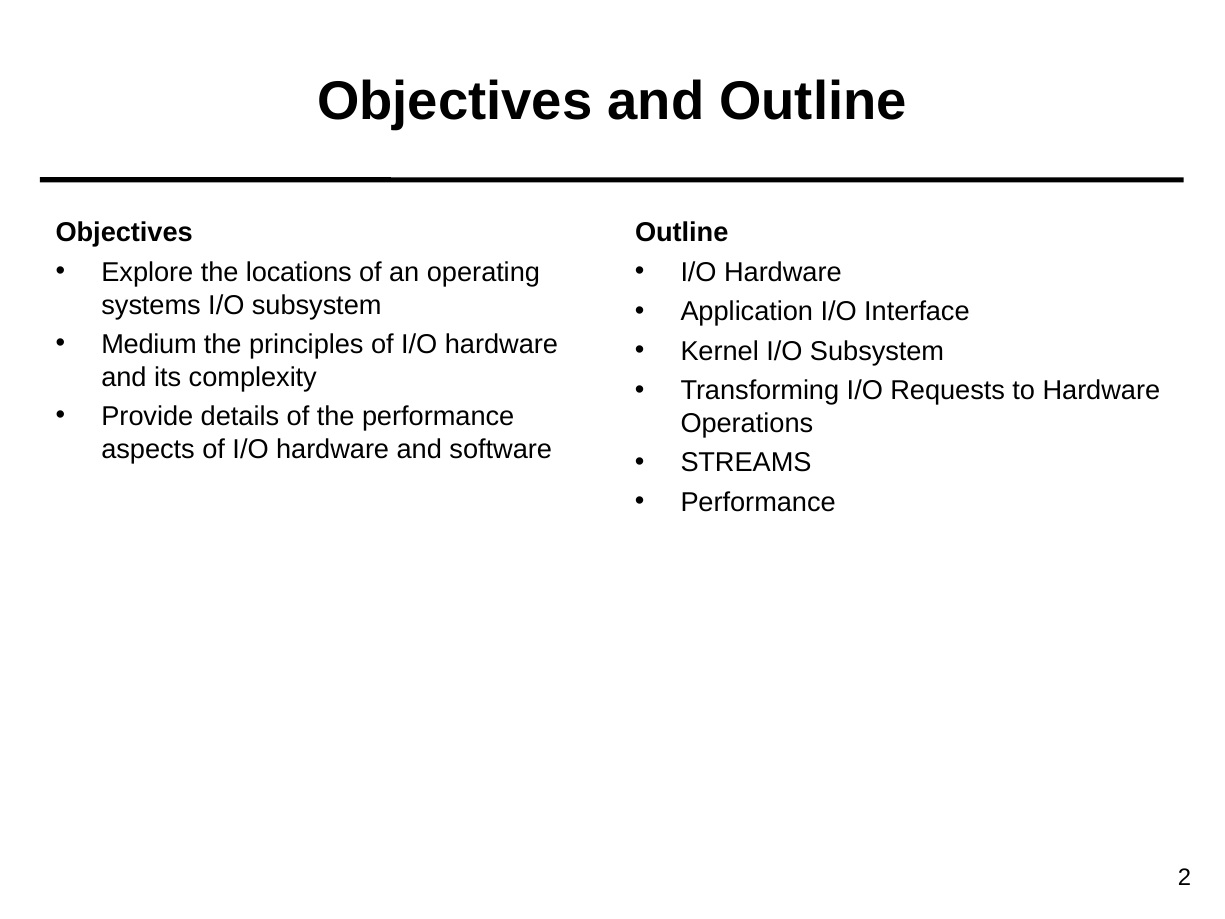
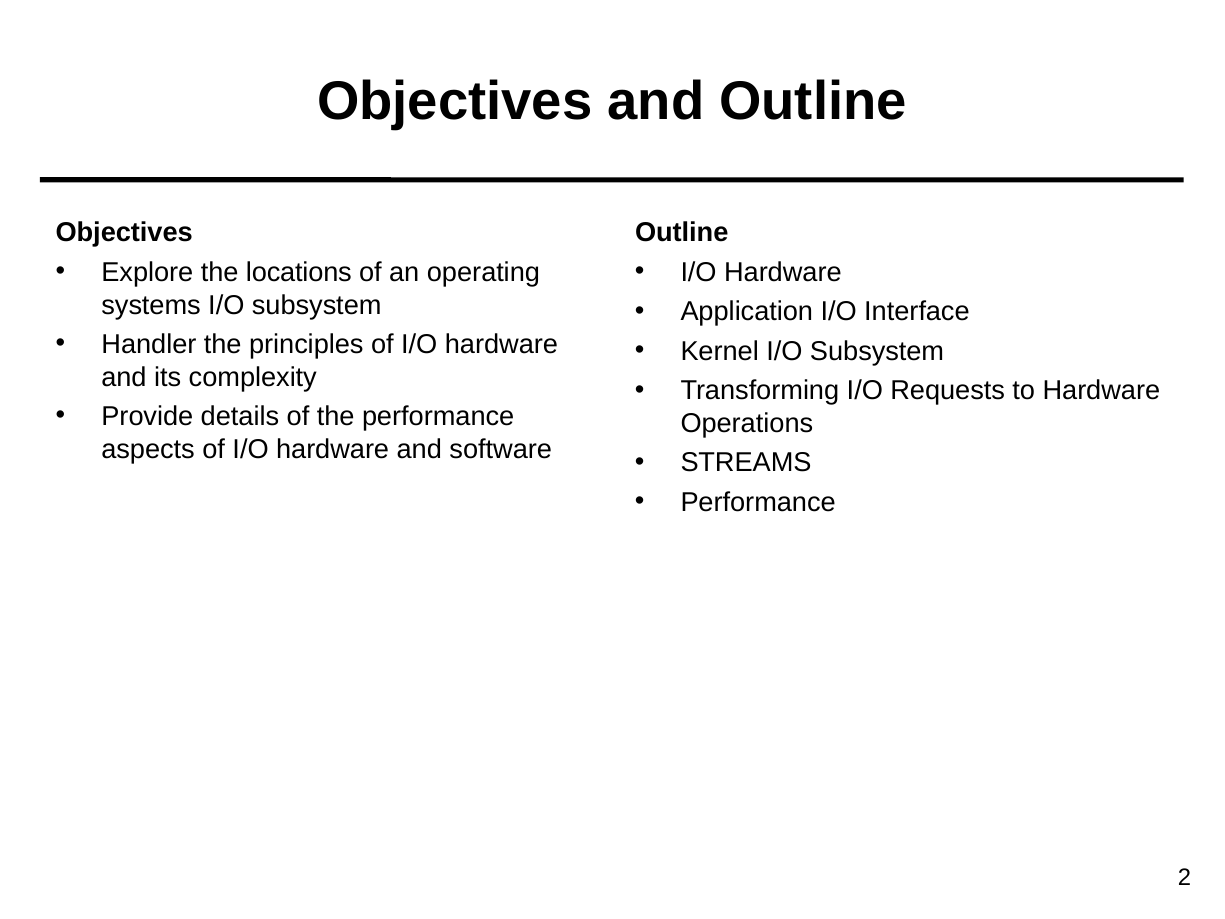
Medium: Medium -> Handler (149, 344)
